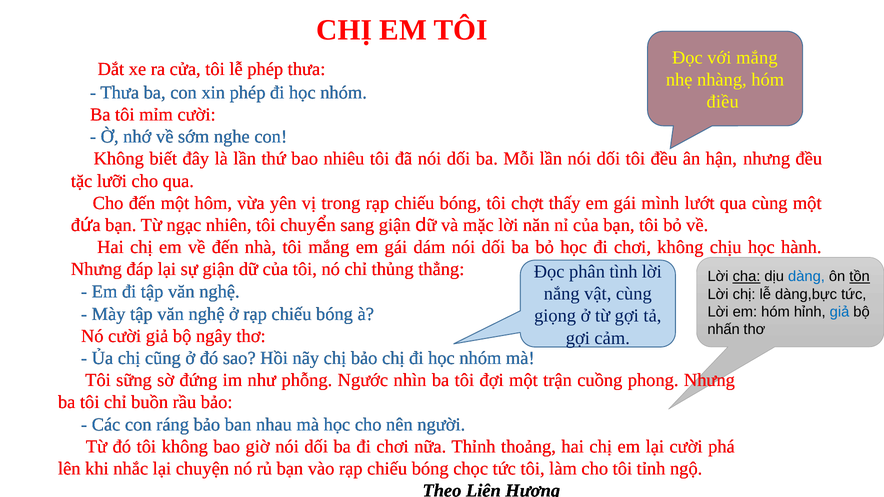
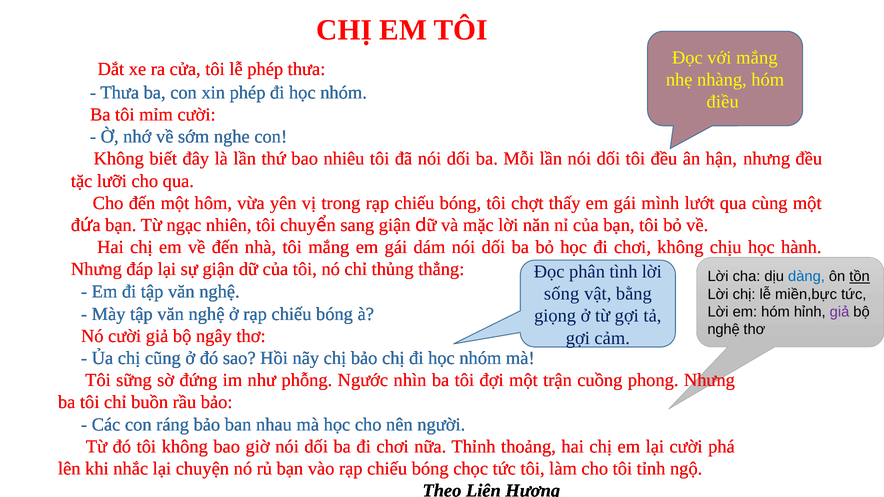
cha underline: present -> none (747, 277)
nắng: nắng -> sống (562, 294)
vật cùng: cùng -> bằng (634, 294)
dàng,bực: dàng,bực -> miền,bực (806, 294)
giả colour: blue -> purple (840, 312)
nhấn: nhấn -> nghệ (724, 330)
